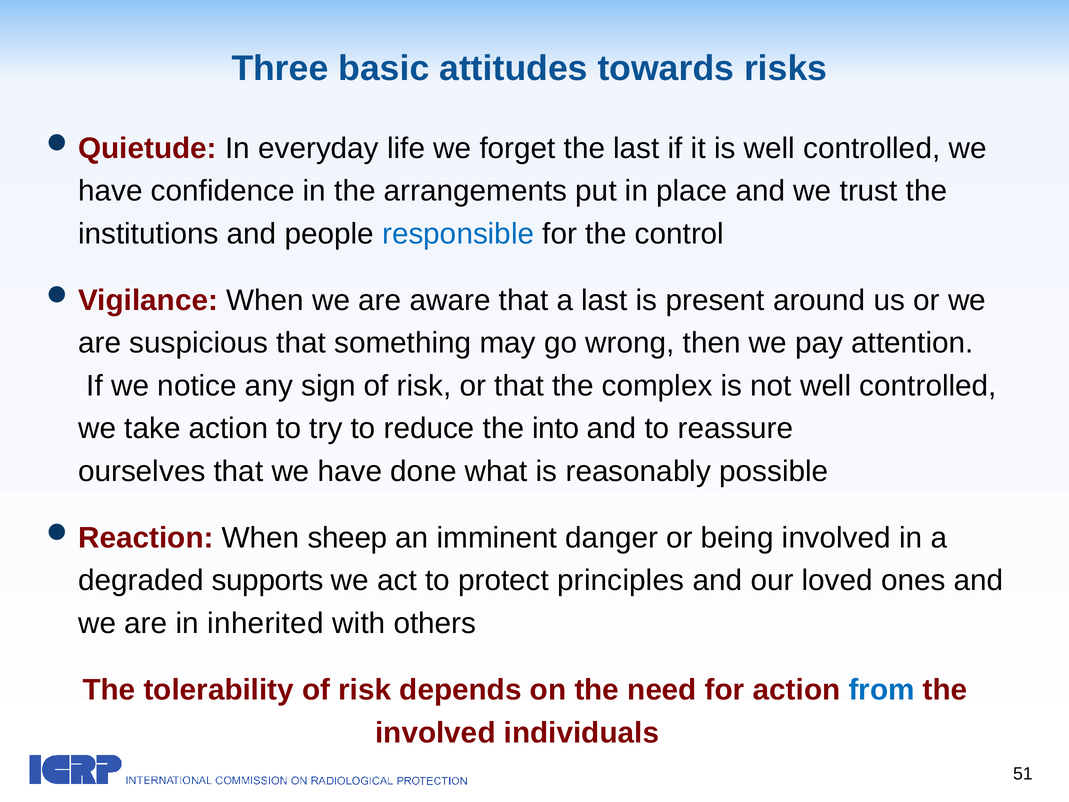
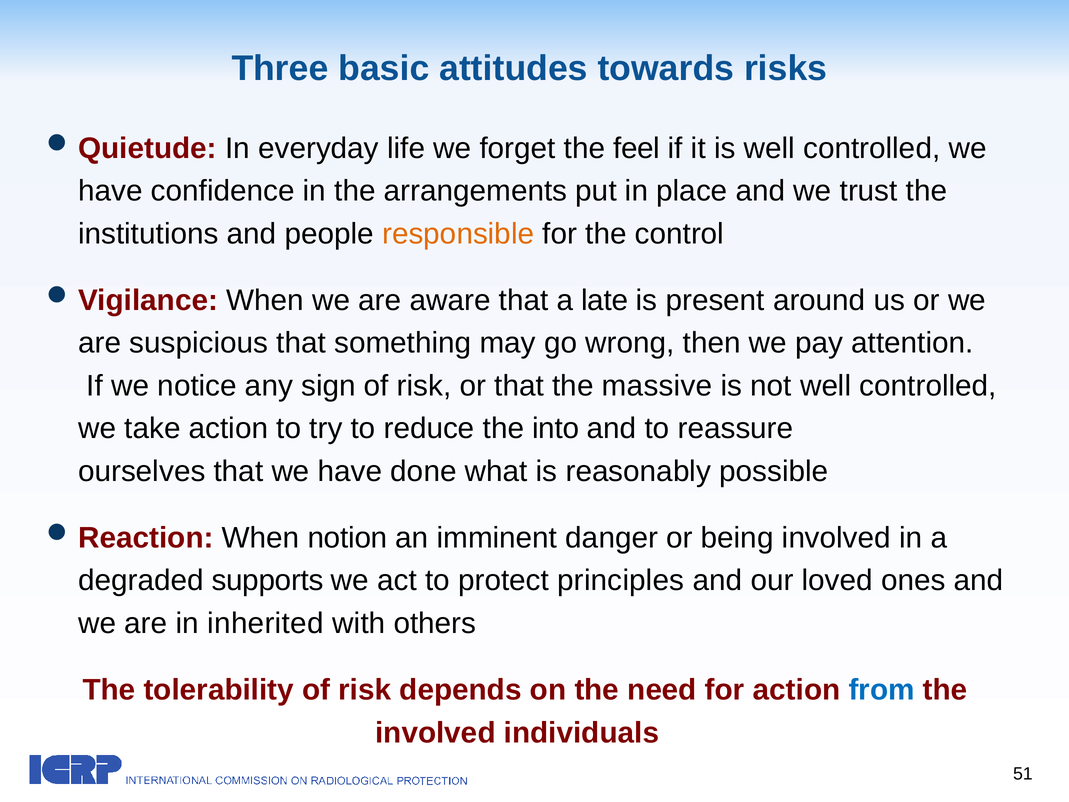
the last: last -> feel (637, 148)
responsible colour: blue -> orange (458, 234)
a last: last -> late (605, 300)
complex: complex -> massive (657, 386)
sheep: sheep -> notion (347, 538)
